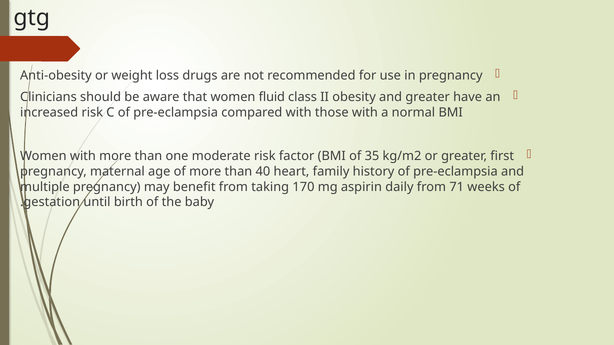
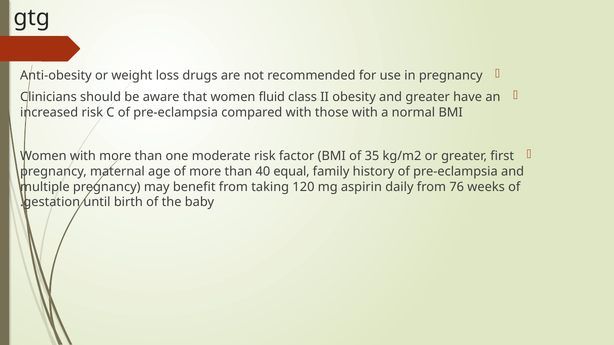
heart: heart -> equal (292, 172)
170: 170 -> 120 (303, 187)
71: 71 -> 76 (457, 187)
